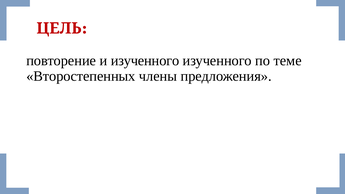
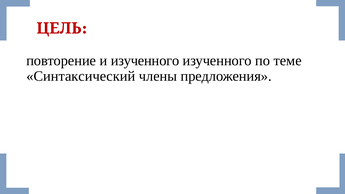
Второстепенных: Второстепенных -> Синтаксический (81, 76)
